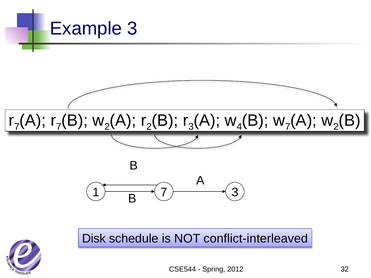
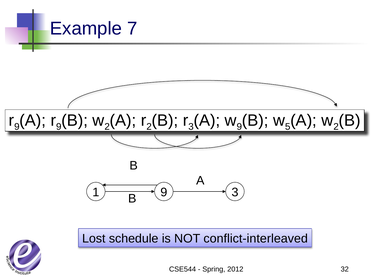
Example 3: 3 -> 7 (132, 28)
7: 7 -> 9 (17, 127)
7: 7 -> 9 (59, 127)
4: 4 -> 9 (239, 127)
7: 7 -> 5 (288, 127)
1 7: 7 -> 9 (164, 193)
Disk: Disk -> Lost (94, 239)
